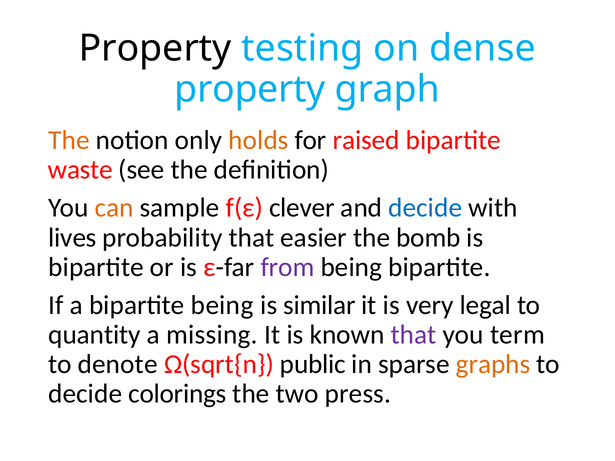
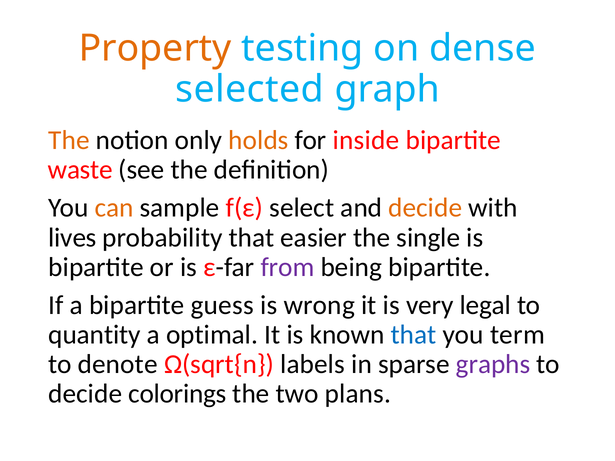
Property colour: black -> orange (155, 49)
property: property -> selected (250, 89)
raised: raised -> inside (366, 140)
clever: clever -> select (302, 208)
decide colour: blue -> orange (425, 208)
bomb: bomb -> single (428, 238)
bipartite being: being -> guess (222, 305)
similar: similar -> wrong (319, 305)
missing: missing -> optimal (212, 335)
that colour: purple -> blue (414, 335)
public: public -> labels (313, 364)
graphs colour: orange -> purple (493, 364)
press: press -> plans (358, 394)
